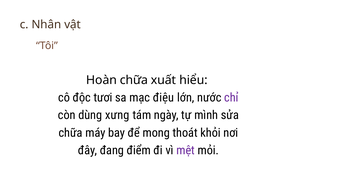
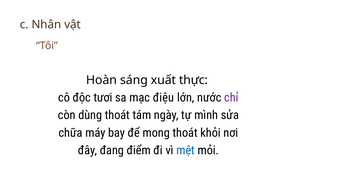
Hoàn chữa: chữa -> sáng (134, 80)
hiểu: hiểu -> thực (194, 80)
dùng xưng: xưng -> thoát (117, 115)
mệt colour: purple -> blue (186, 150)
